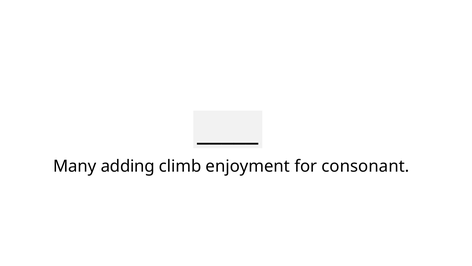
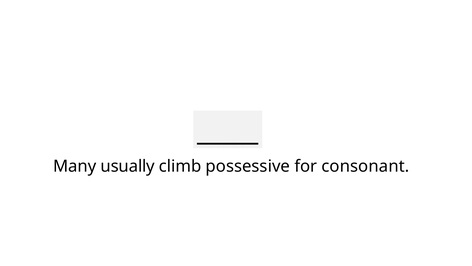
adding: adding -> usually (128, 166)
enjoyment: enjoyment -> possessive (248, 166)
